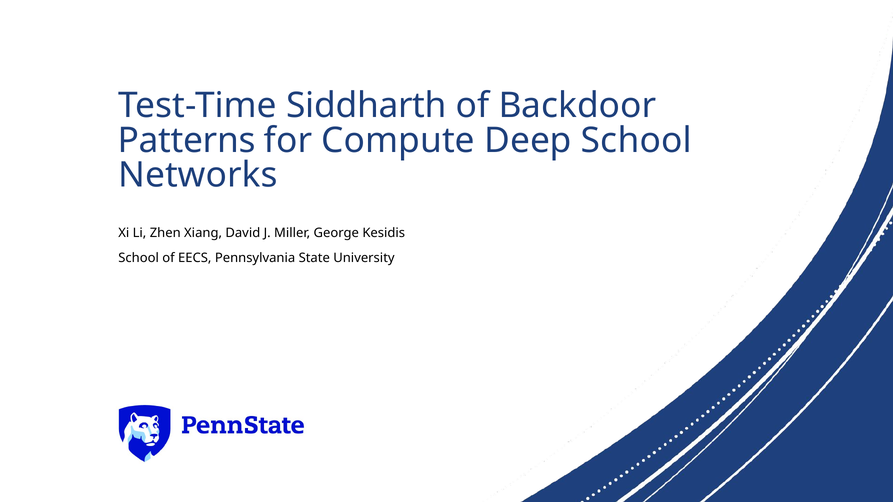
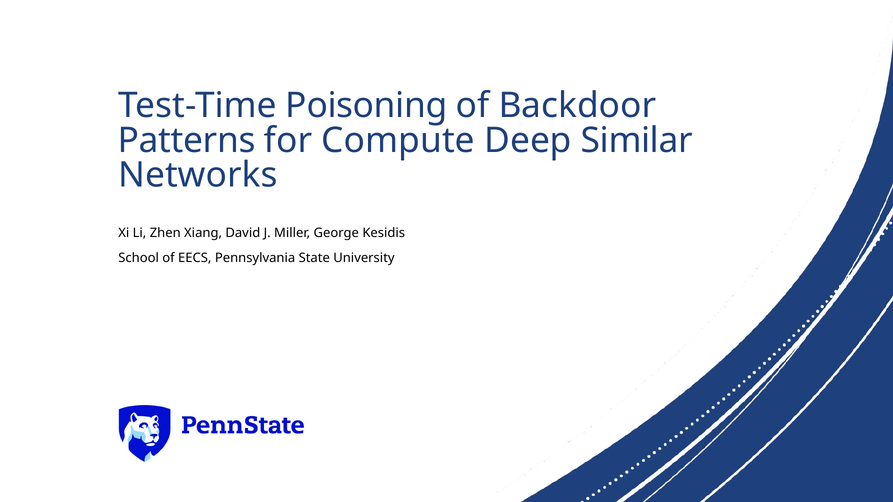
Siddharth: Siddharth -> Poisoning (366, 106)
Deep School: School -> Similar (637, 141)
